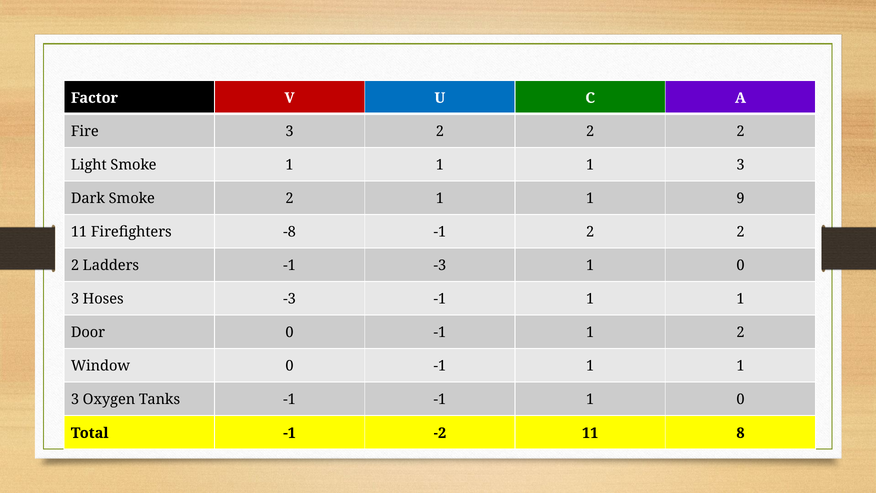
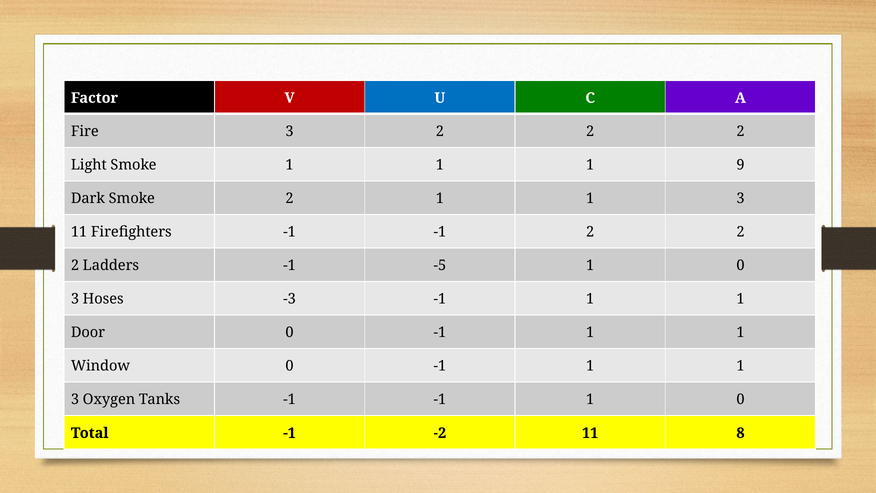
1 1 1 3: 3 -> 9 (740, 165)
2 1 1 9: 9 -> 3 (740, 198)
Firefighters -8: -8 -> -1 (290, 232)
-1 -3: -3 -> -5 (440, 265)
2: 2 -> 1 (740, 332)
